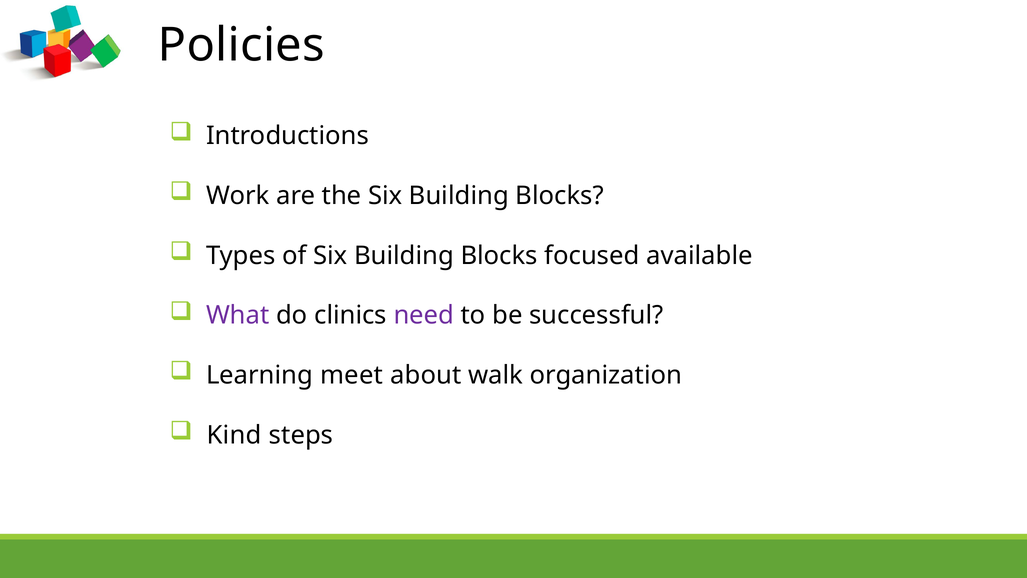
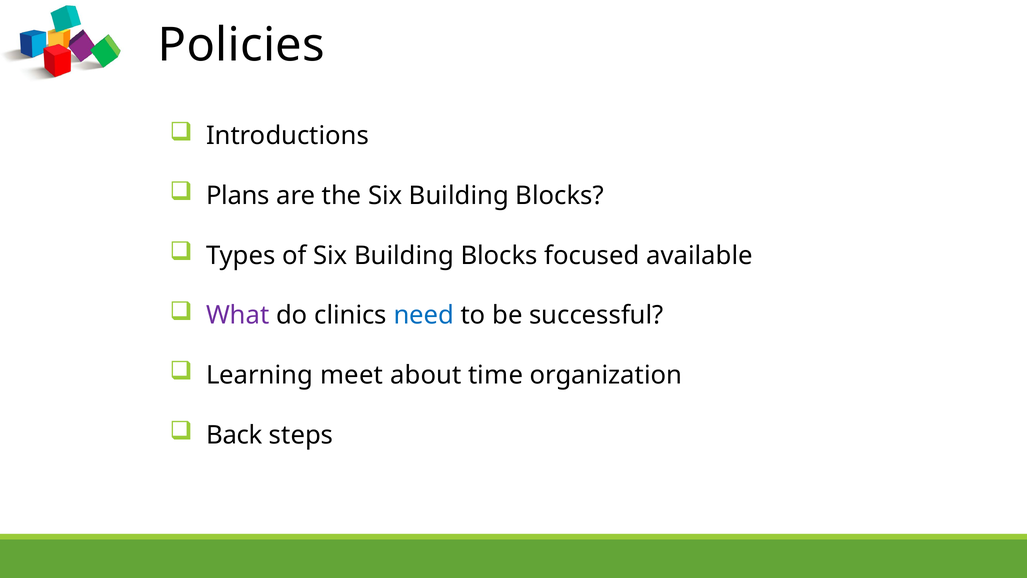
Work: Work -> Plans (238, 196)
need colour: purple -> blue (424, 315)
walk: walk -> time (496, 375)
Kind: Kind -> Back (234, 435)
